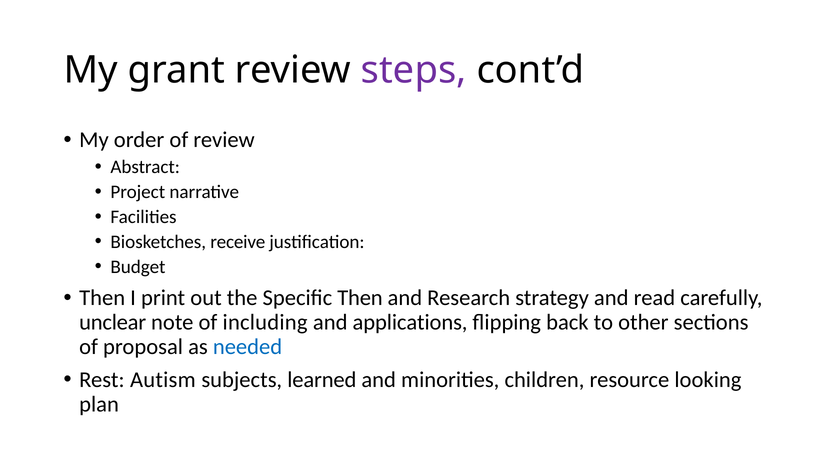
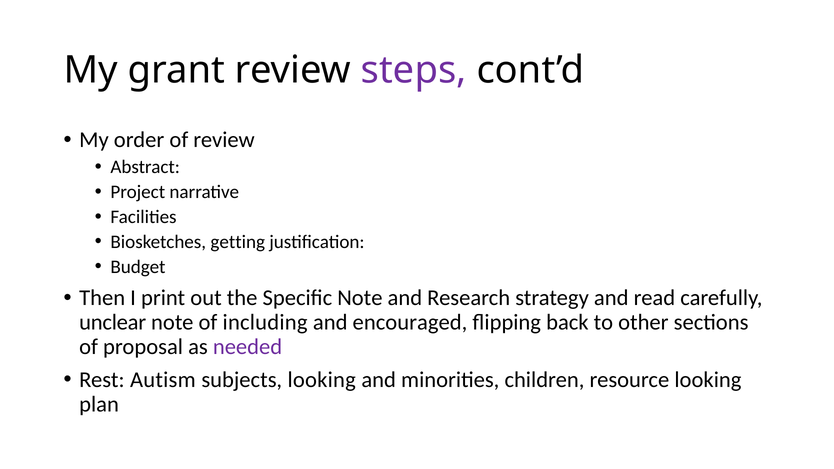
receive: receive -> getting (238, 242)
Specific Then: Then -> Note (360, 298)
applications: applications -> encouraged (410, 322)
needed colour: blue -> purple (248, 347)
subjects learned: learned -> looking (322, 380)
